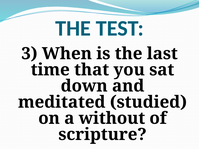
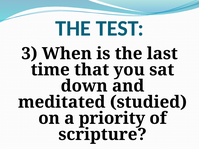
without: without -> priority (112, 118)
